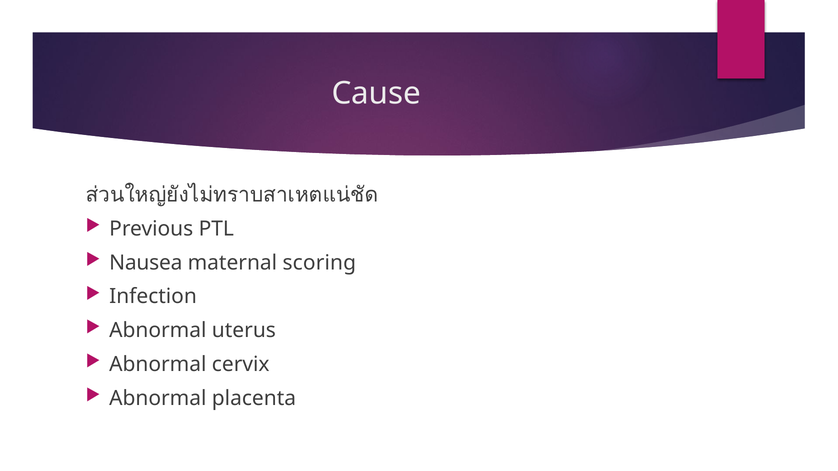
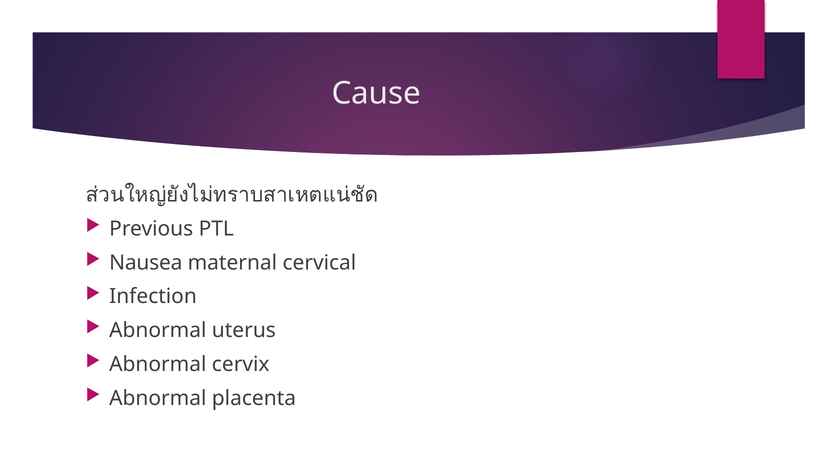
scoring: scoring -> cervical (319, 263)
